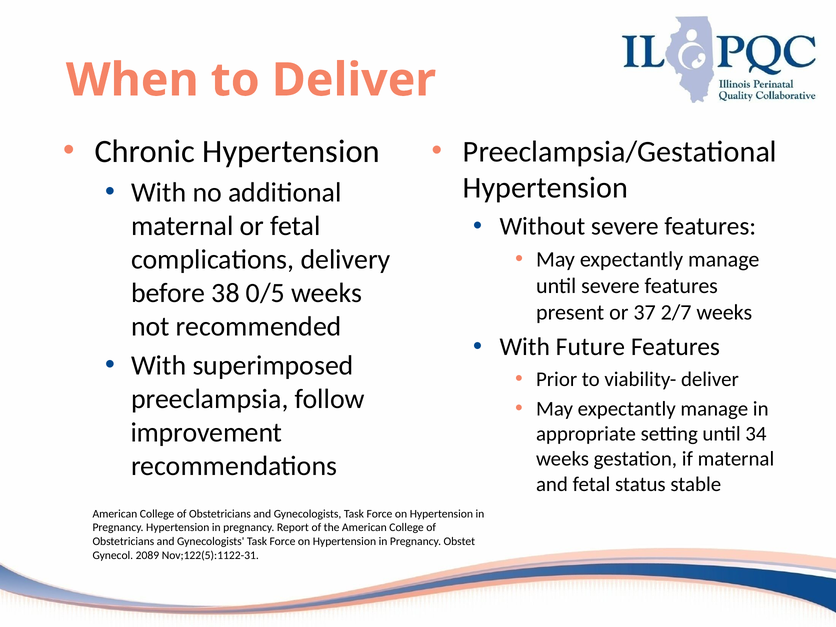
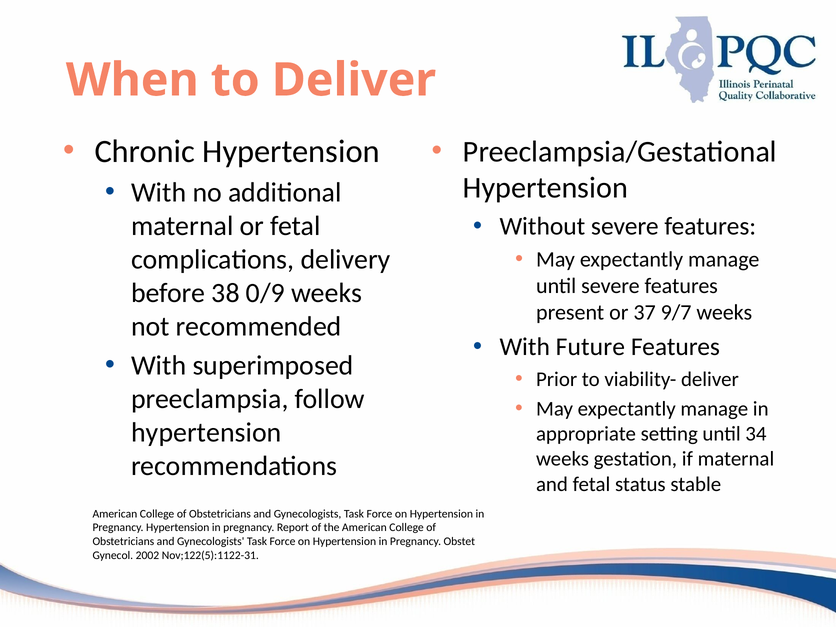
0/5: 0/5 -> 0/9 (265, 293)
2/7: 2/7 -> 9/7 (676, 313)
improvement: improvement -> hypertension (206, 432)
2089: 2089 -> 2002 (147, 556)
